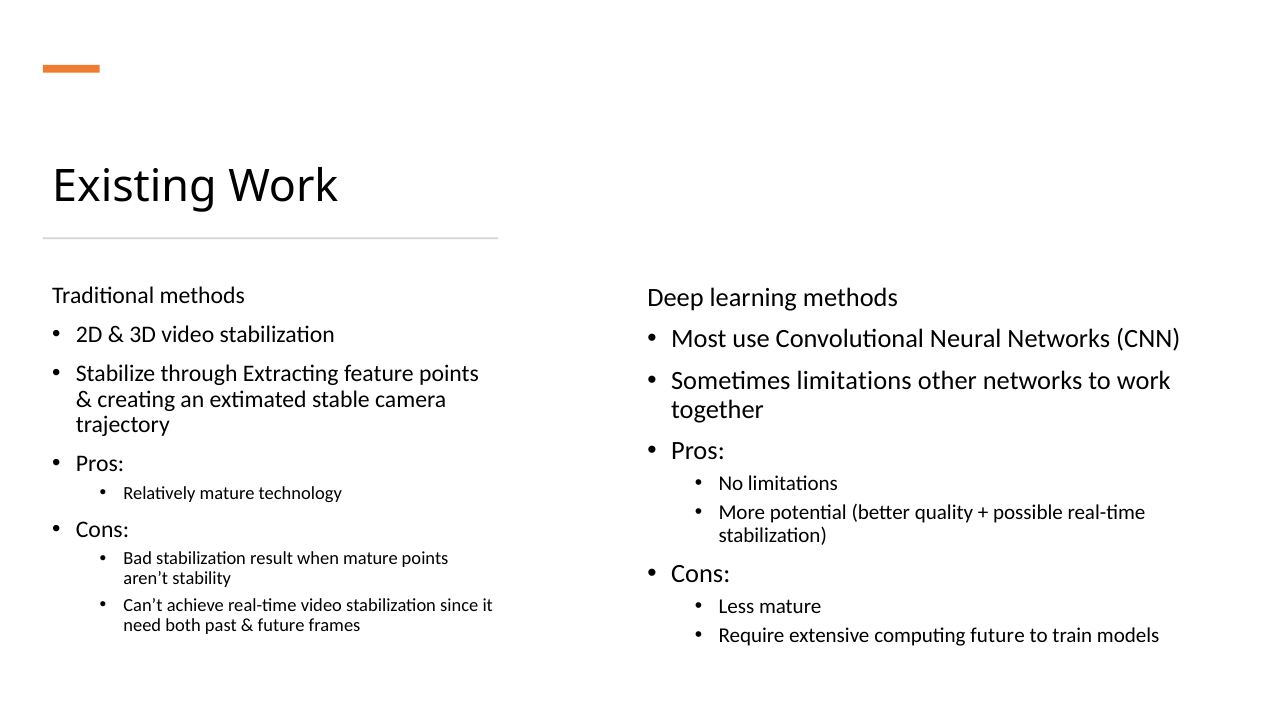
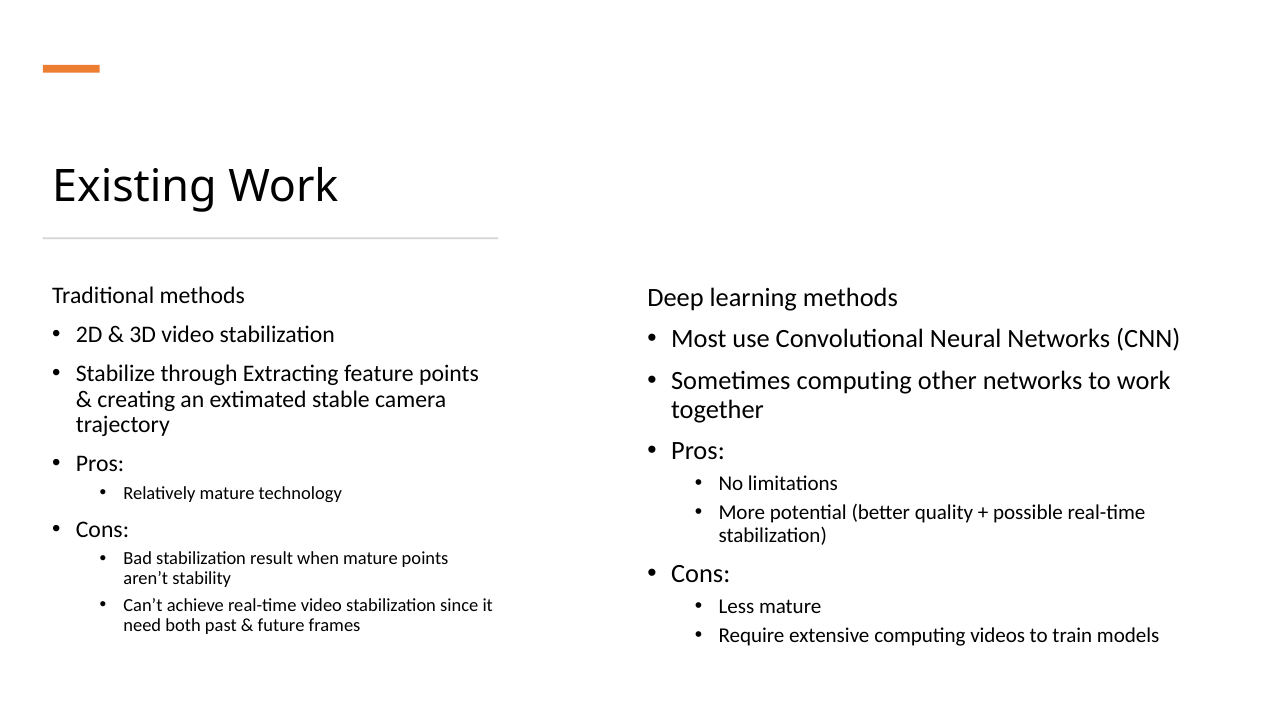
Sometimes limitations: limitations -> computing (854, 381)
computing future: future -> videos (998, 636)
